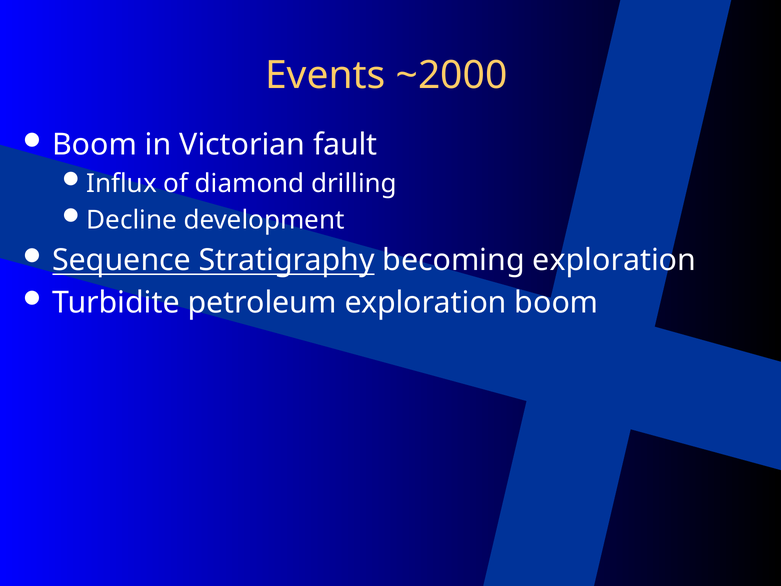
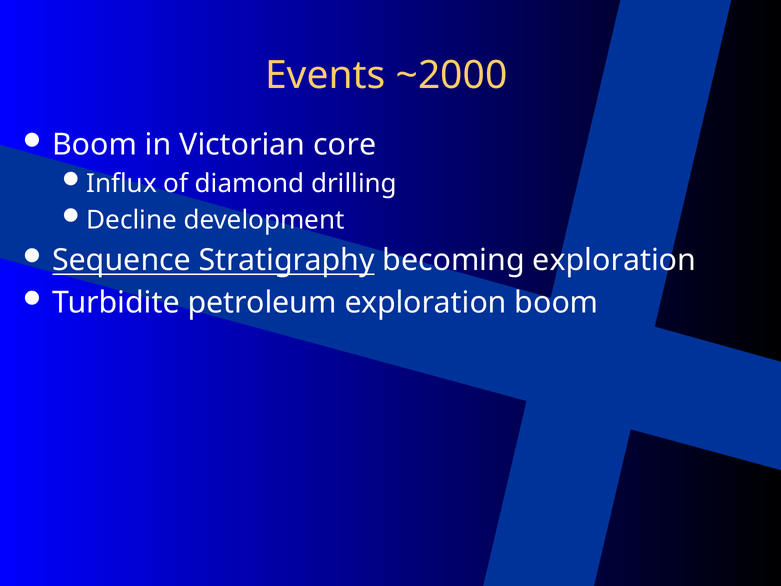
fault: fault -> core (345, 145)
